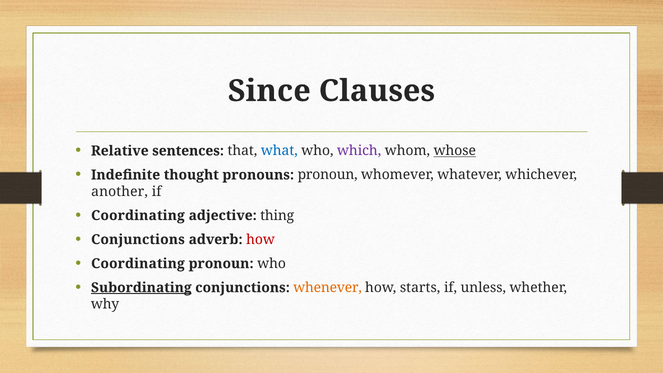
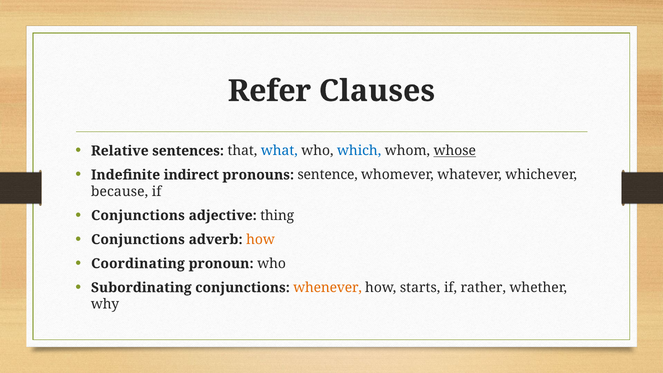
Since: Since -> Refer (270, 91)
which colour: purple -> blue (359, 151)
thought: thought -> indirect (191, 175)
pronouns pronoun: pronoun -> sentence (328, 175)
another: another -> because (120, 191)
Coordinating: Coordinating -> Conjunctions (138, 215)
how colour: red -> orange (261, 239)
Subordinating underline: present -> none (141, 288)
unless: unless -> rather (483, 288)
